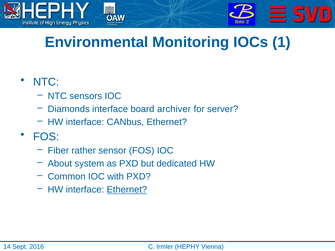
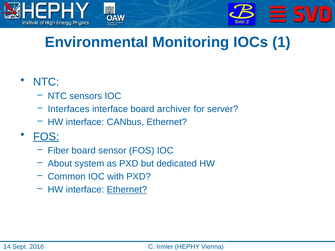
Diamonds: Diamonds -> Interfaces (69, 109)
FOS underline: none -> present (46, 137)
Fiber rather: rather -> board (84, 151)
